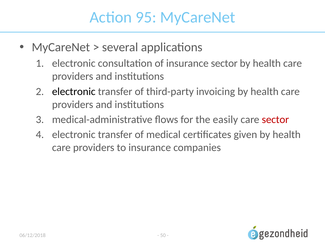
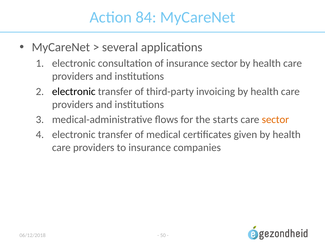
95: 95 -> 84 (146, 17)
easily: easily -> starts (225, 120)
sector colour: red -> orange (275, 120)
